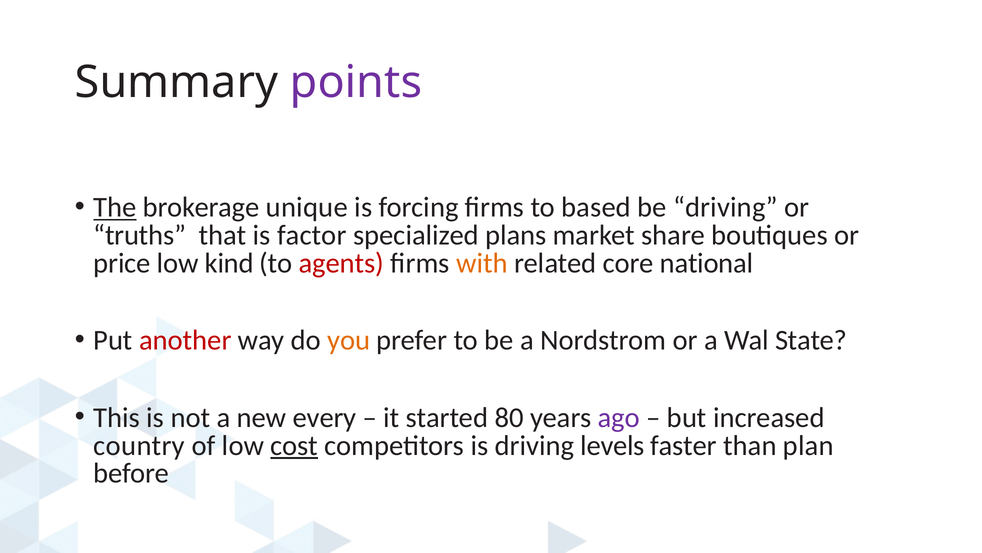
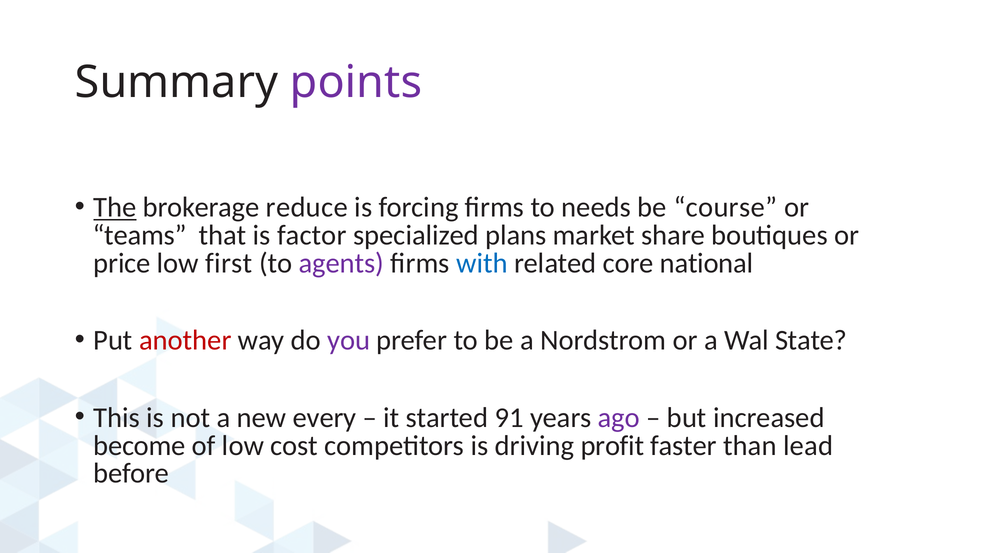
unique: unique -> reduce (307, 207)
based: based -> needs (596, 207)
be driving: driving -> course (725, 207)
truths: truths -> teams (140, 235)
kind: kind -> first (229, 263)
agents colour: red -> purple (341, 263)
with colour: orange -> blue (482, 263)
you colour: orange -> purple (349, 340)
80: 80 -> 91 (509, 417)
country: country -> become (139, 445)
cost underline: present -> none (294, 445)
levels: levels -> profit (613, 445)
plan: plan -> lead (808, 445)
